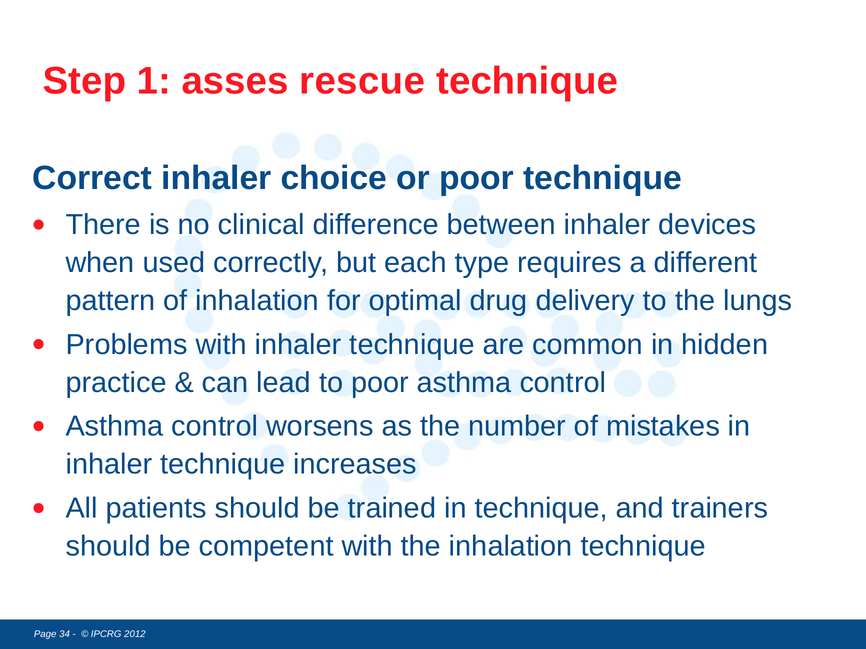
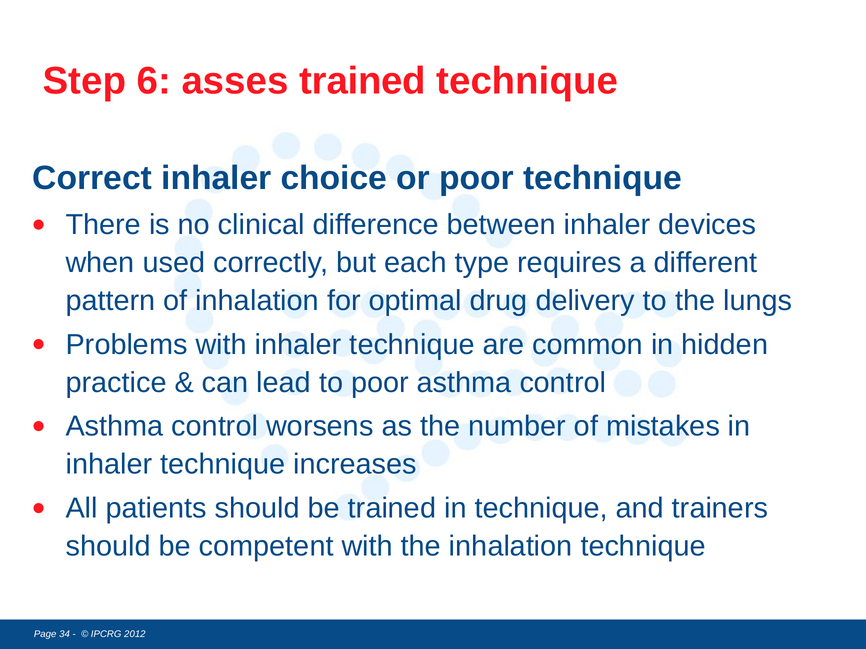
1: 1 -> 6 (154, 81)
asses rescue: rescue -> trained (363, 81)
